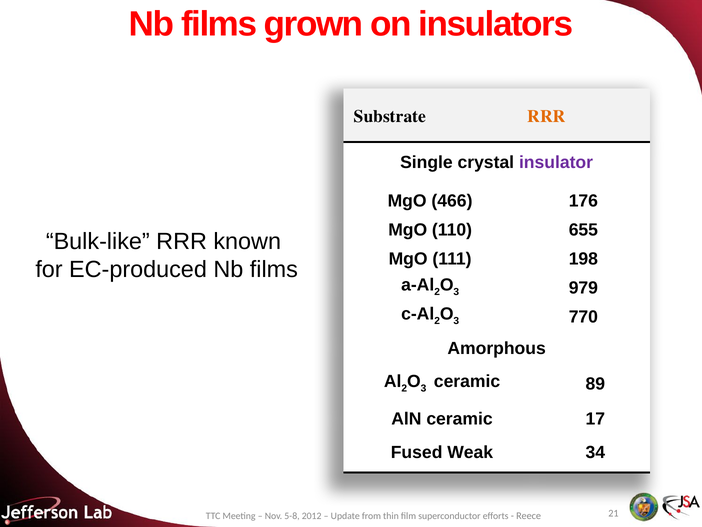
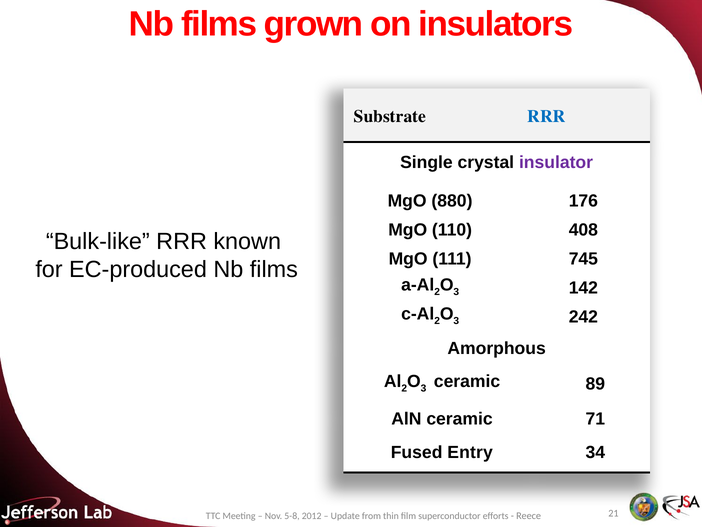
RRR colour: orange -> blue (546, 116)
466: 466 -> 880 (452, 201)
655: 655 -> 408 (583, 230)
198: 198 -> 745 (583, 259)
979: 979 -> 142 (583, 288)
770: 770 -> 242 (583, 317)
17: 17 -> 71 (595, 419)
Weak: Weak -> Entry (470, 452)
